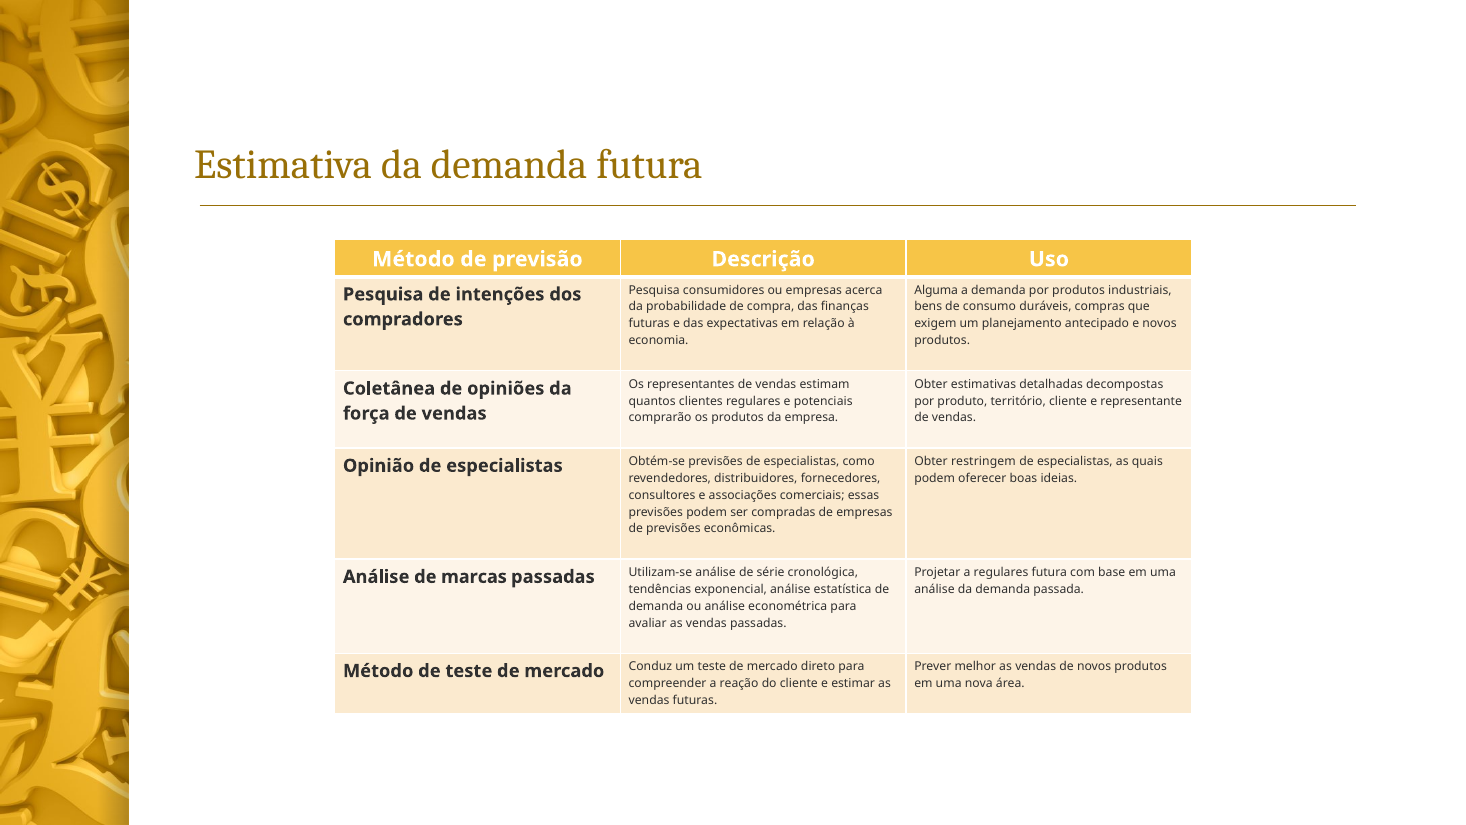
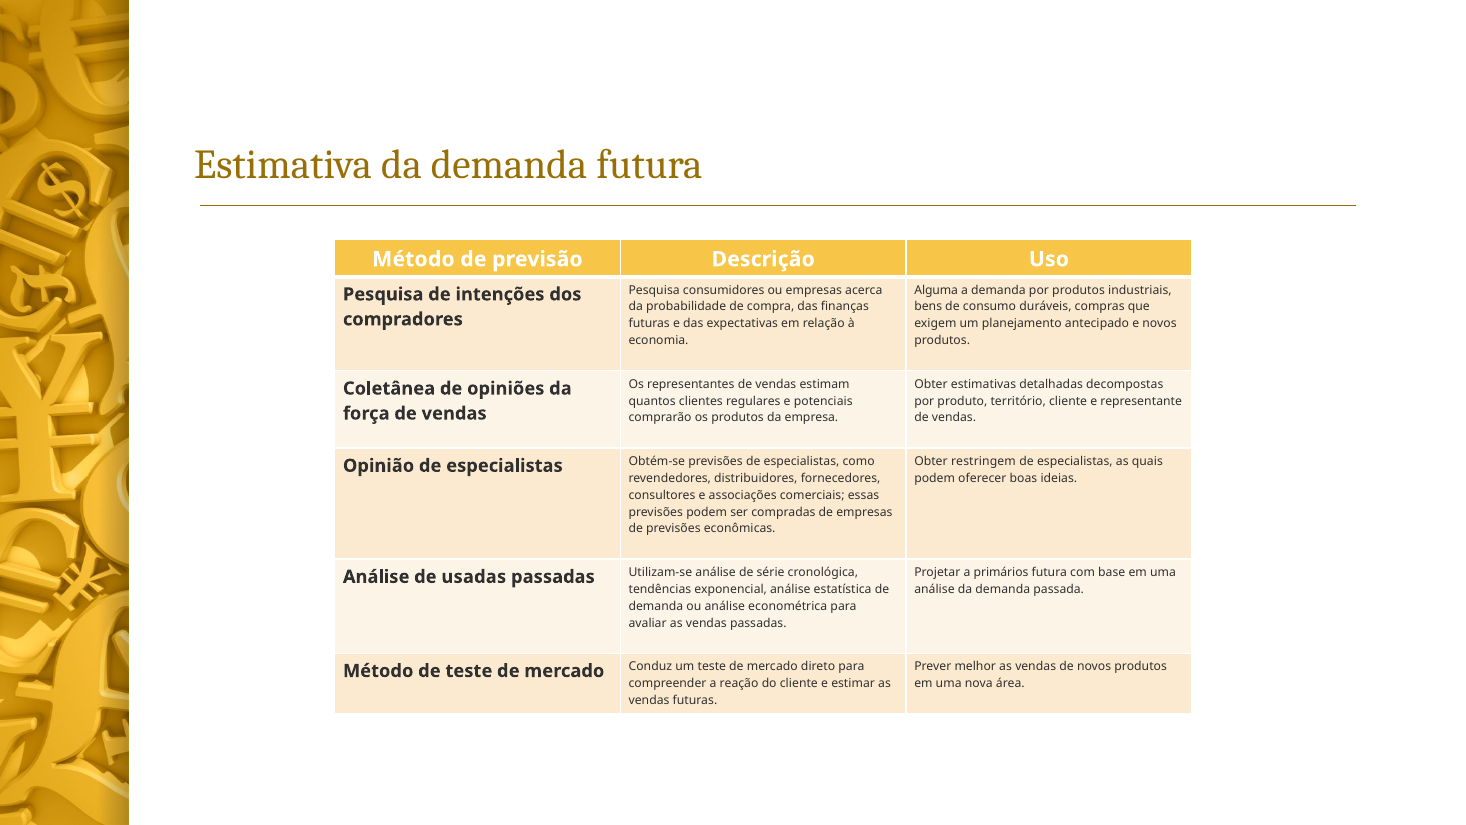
a regulares: regulares -> primários (1001, 572)
marcas: marcas -> usadas (474, 577)
